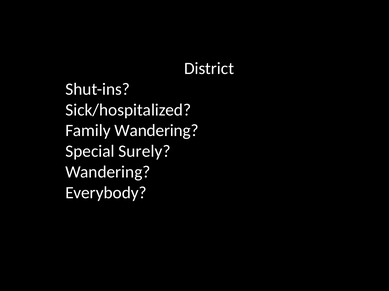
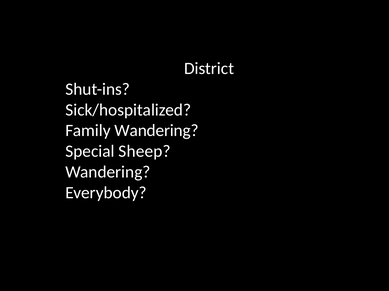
Surely: Surely -> Sheep (144, 152)
